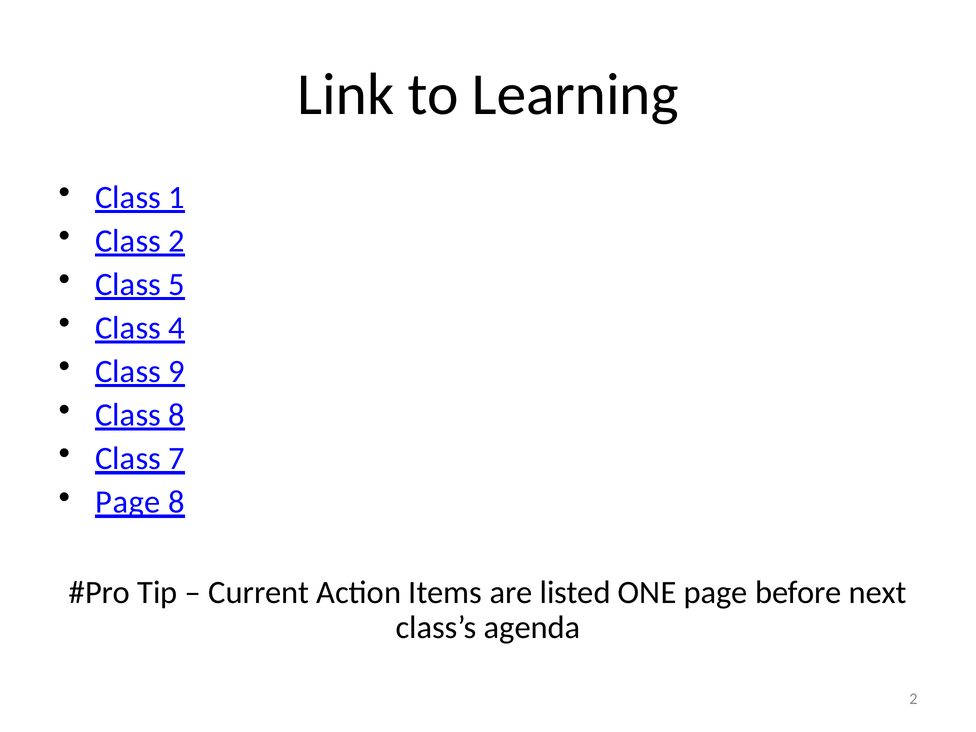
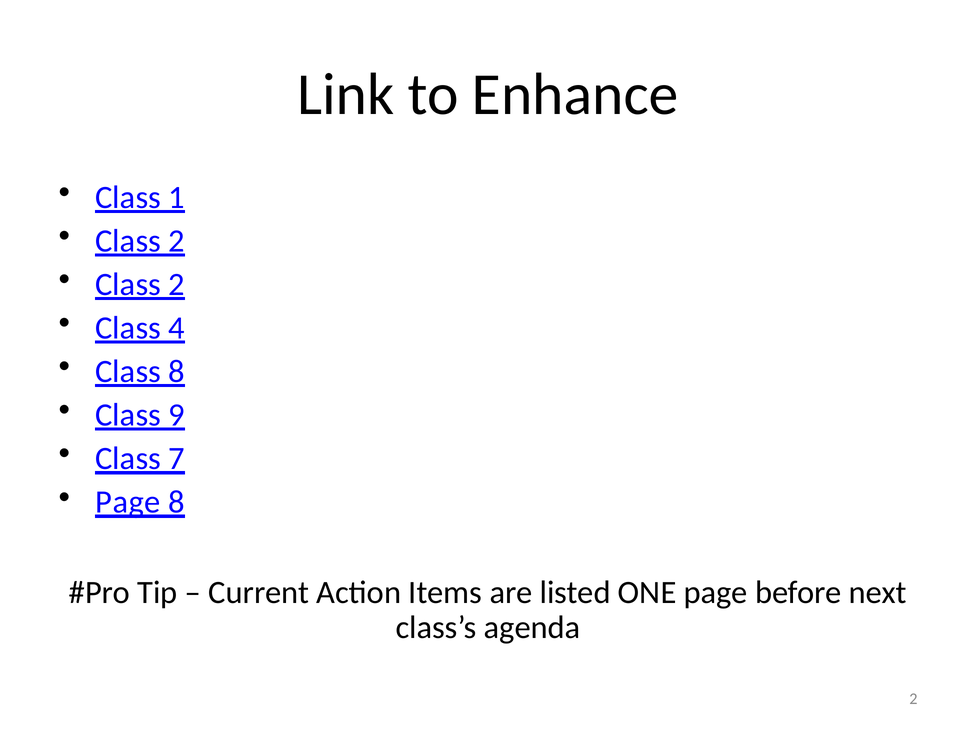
Learning: Learning -> Enhance (575, 94)
5: 5 -> 2 (177, 285)
Class 9: 9 -> 8 (177, 372)
Class 8: 8 -> 9 (177, 415)
